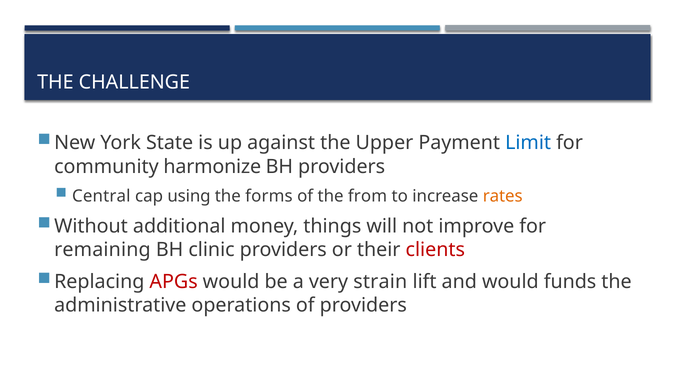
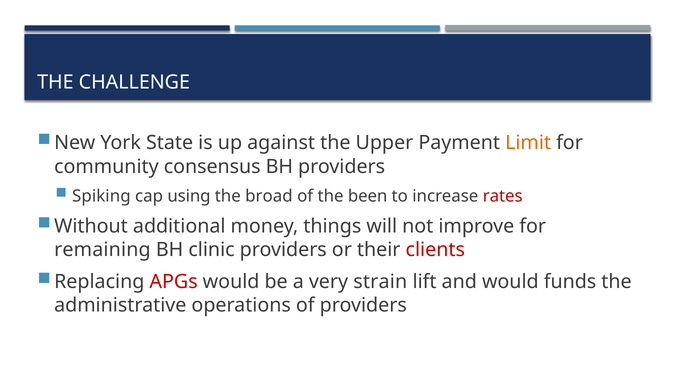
Limit colour: blue -> orange (528, 143)
harmonize: harmonize -> consensus (212, 166)
Central: Central -> Spiking (101, 196)
forms: forms -> broad (269, 196)
from: from -> been (368, 196)
rates colour: orange -> red (503, 196)
